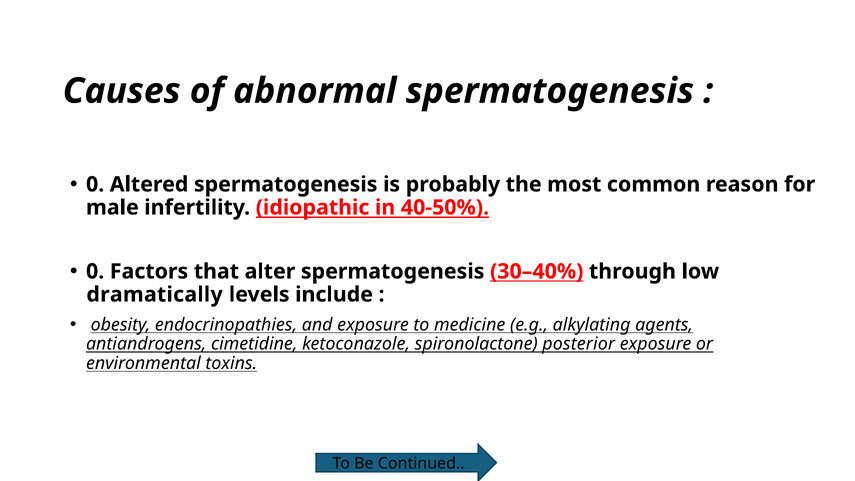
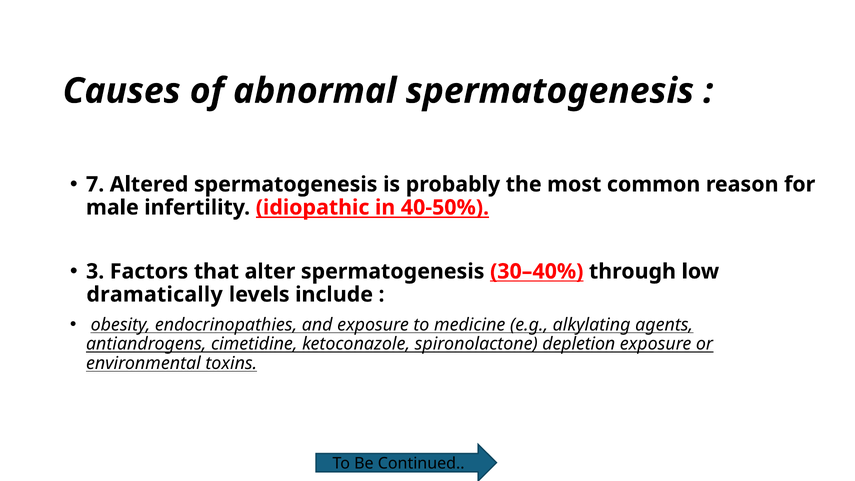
0: 0 -> 7 (95, 184)
0: 0 -> 3 (95, 271)
posterior: posterior -> depletion (579, 344)
